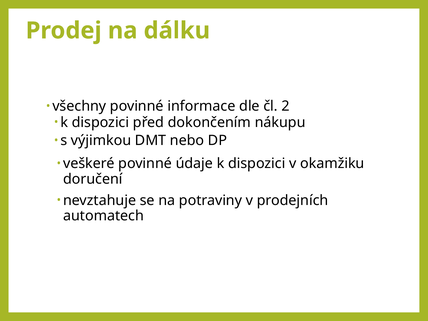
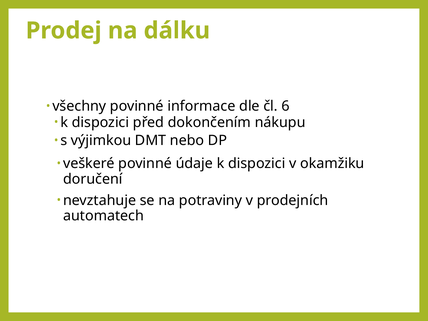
2: 2 -> 6 (286, 106)
